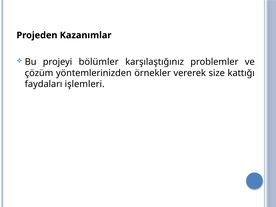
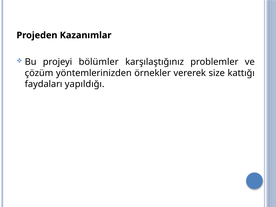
işlemleri: işlemleri -> yapıldığı (85, 84)
